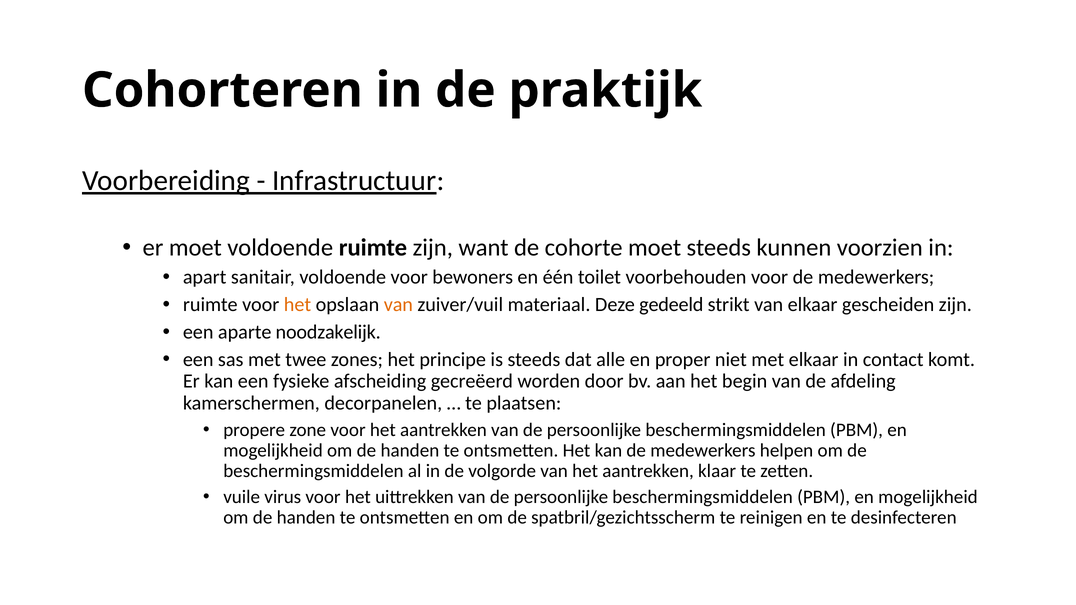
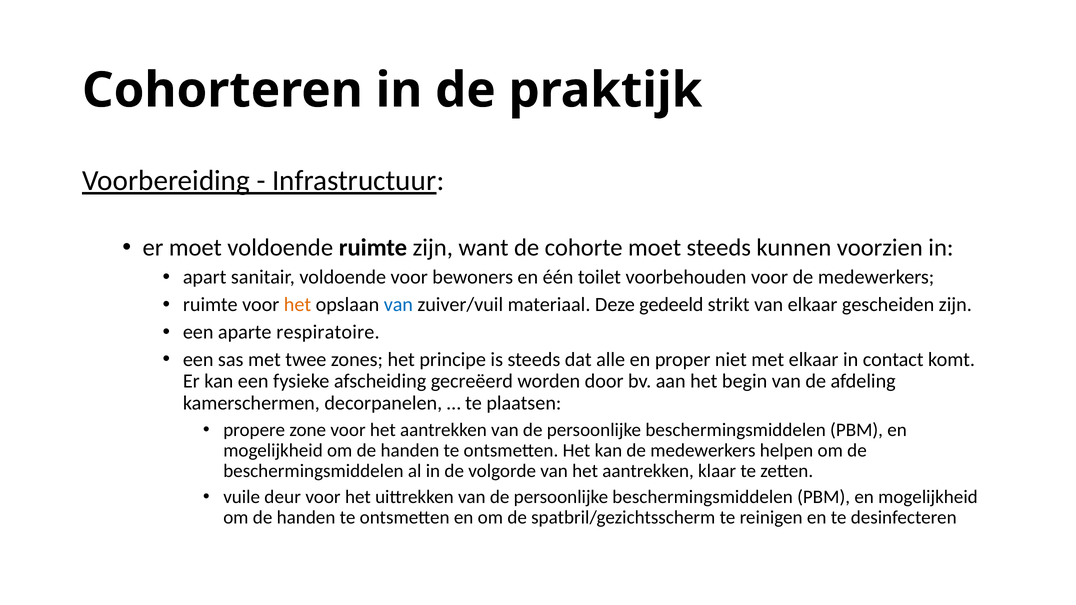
van colour: orange -> blue (398, 305)
noodzakelijk: noodzakelijk -> respiratoire (328, 332)
virus: virus -> deur (283, 497)
